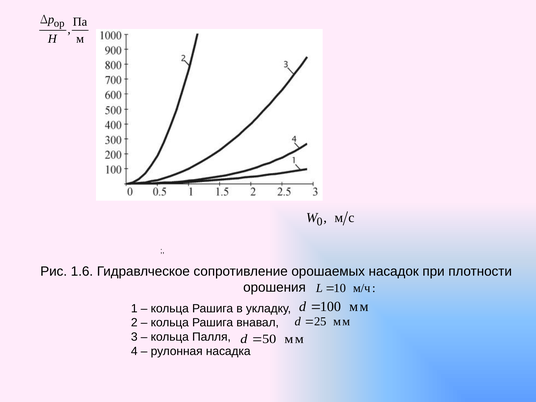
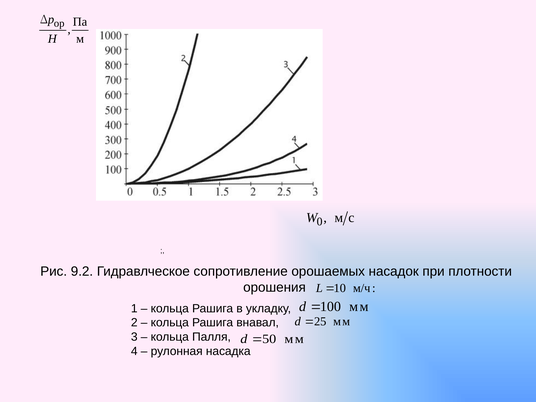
1.6: 1.6 -> 9.2 (82, 271)
